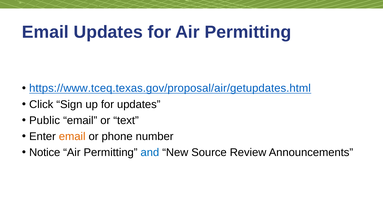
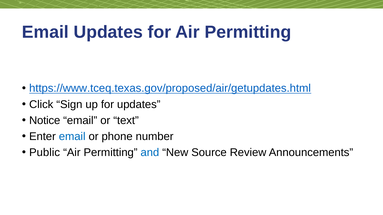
https://www.tceq.texas.gov/proposal/air/getupdates.html: https://www.tceq.texas.gov/proposal/air/getupdates.html -> https://www.tceq.texas.gov/proposed/air/getupdates.html (170, 88)
Public: Public -> Notice (45, 121)
email colour: orange -> blue (72, 137)
Notice: Notice -> Public (45, 153)
